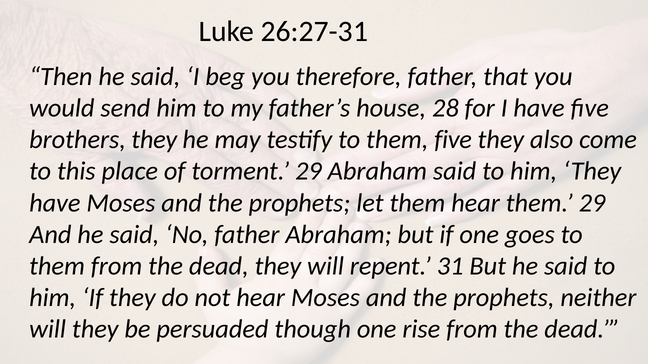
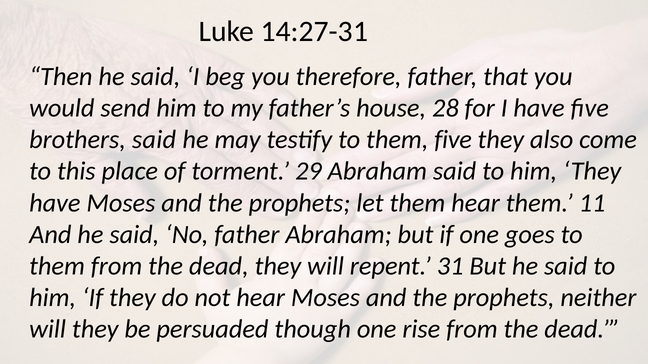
26:27-31: 26:27-31 -> 14:27-31 (314, 31)
brothers they: they -> said (154, 140)
them 29: 29 -> 11 (592, 203)
